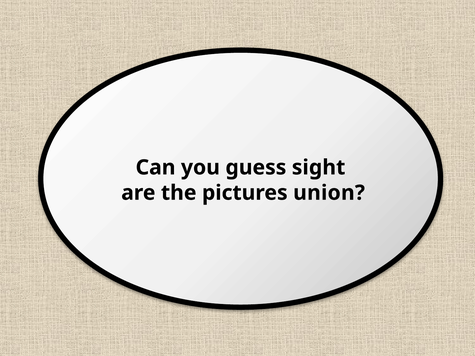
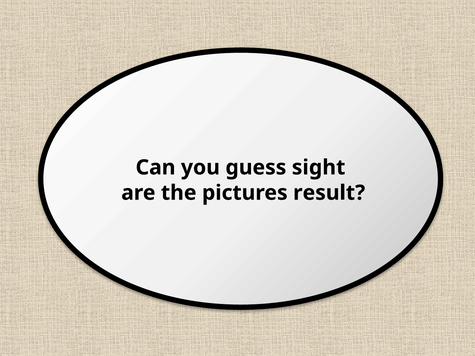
union: union -> result (329, 193)
